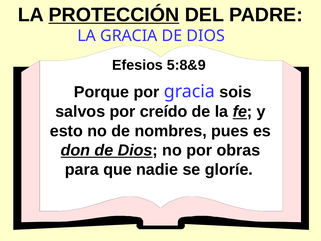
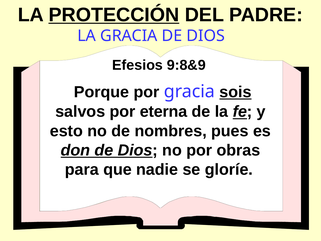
5:8&9: 5:8&9 -> 9:8&9 (186, 65)
sois underline: none -> present (235, 92)
creído: creído -> eterna (164, 112)
